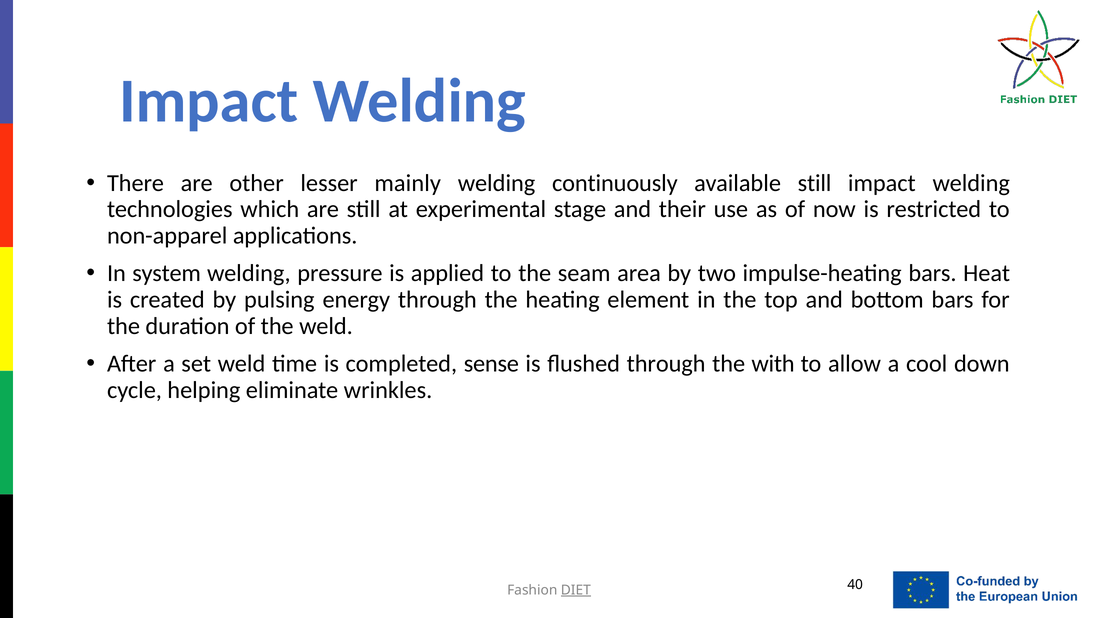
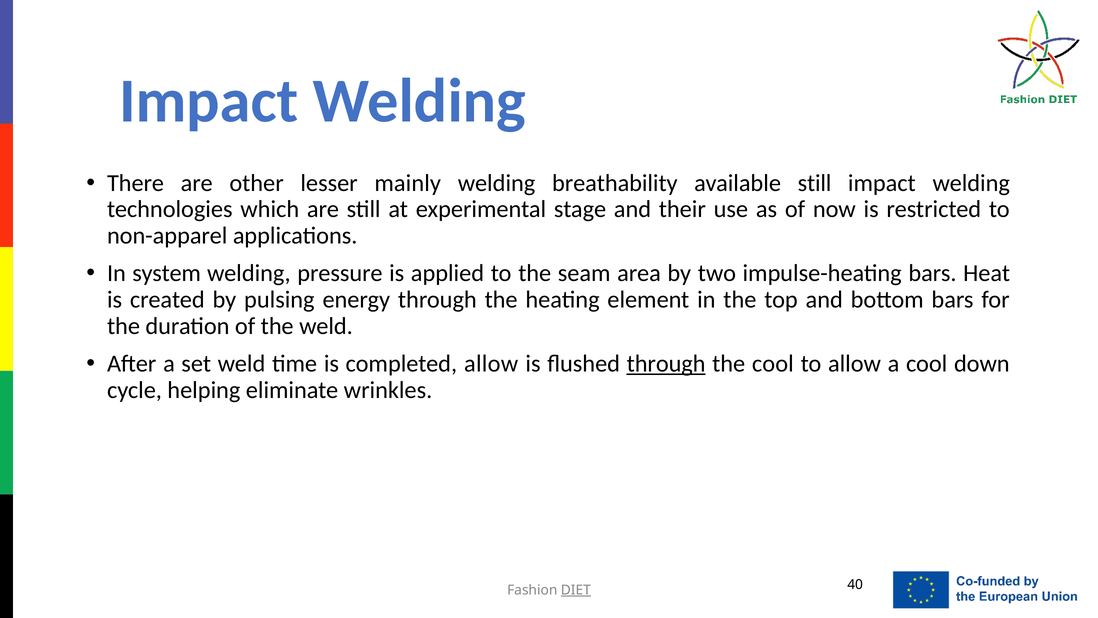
continuously: continuously -> breathability (615, 183)
completed sense: sense -> allow (491, 364)
through underline: none -> present (666, 364)
the with: with -> cool (773, 364)
